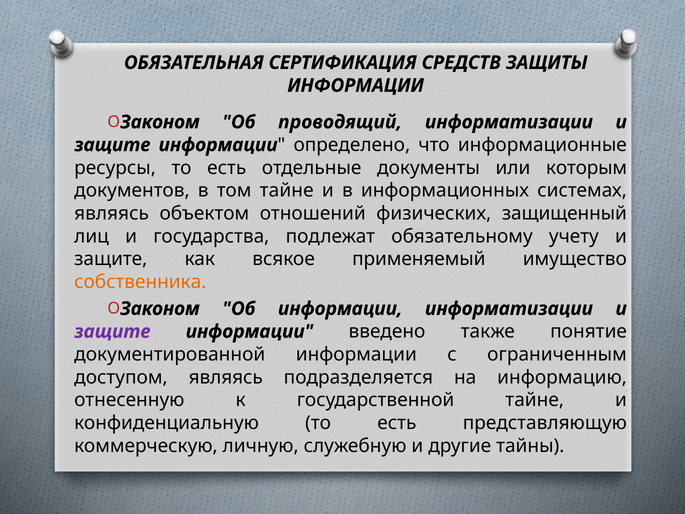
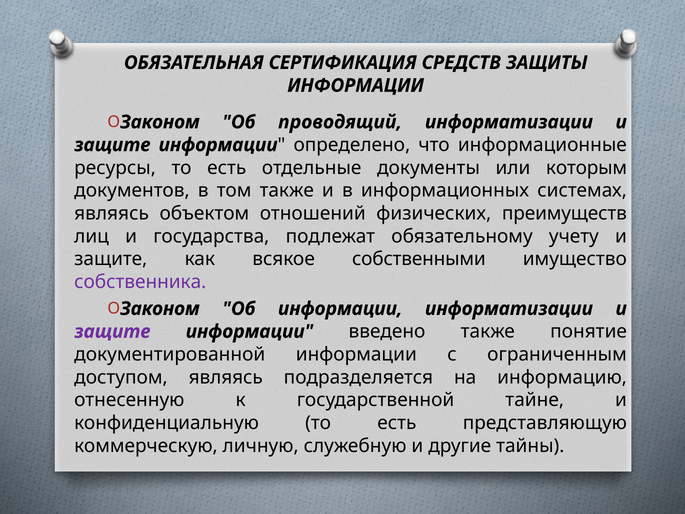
том тайне: тайне -> также (287, 191)
защищенный: защищенный -> преимуществ (564, 213)
применяемый: применяемый -> собственными (419, 259)
собственника colour: orange -> purple (140, 282)
